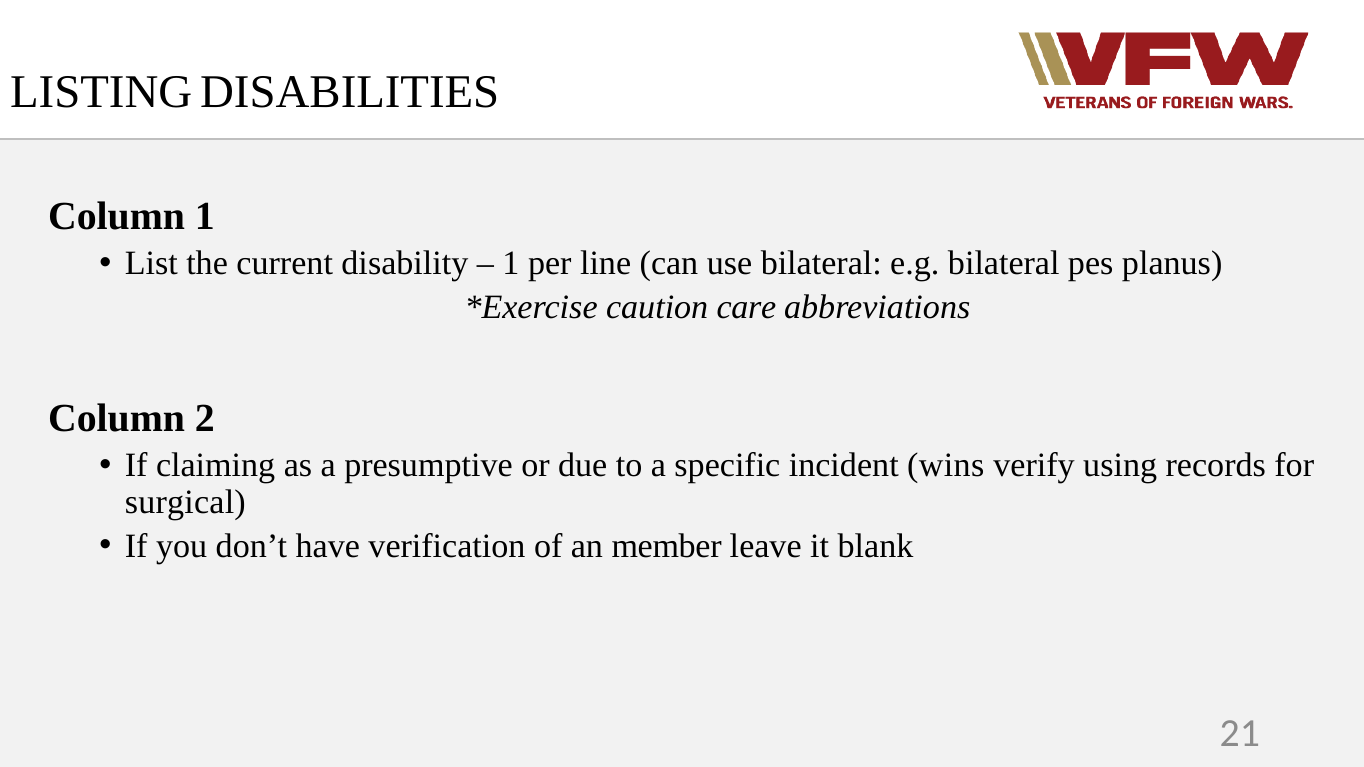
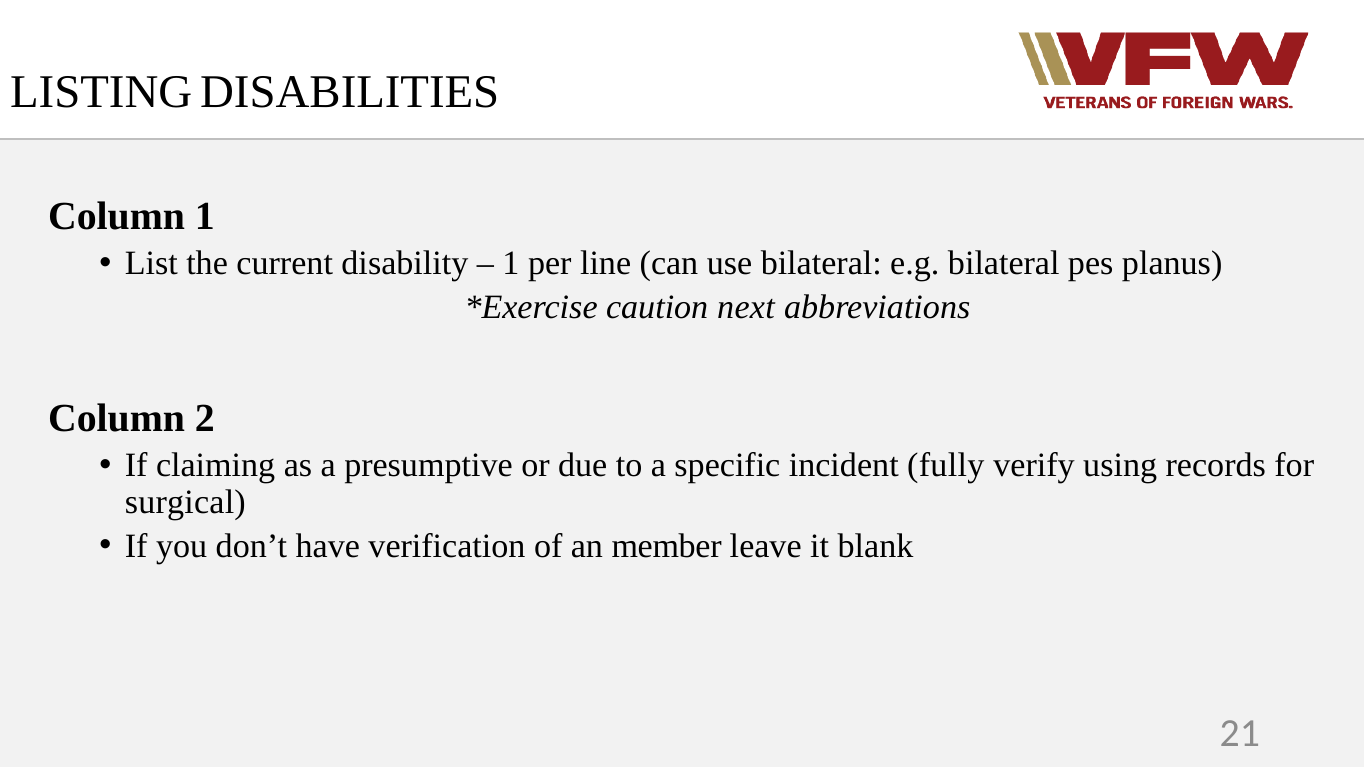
care: care -> next (746, 307)
wins: wins -> fully (946, 465)
